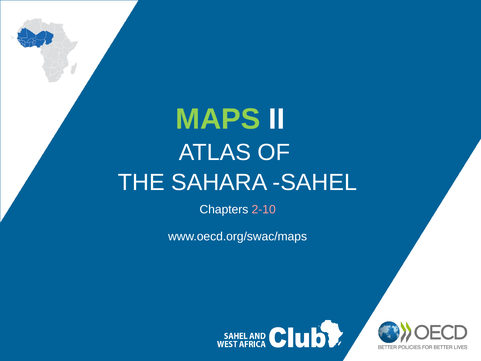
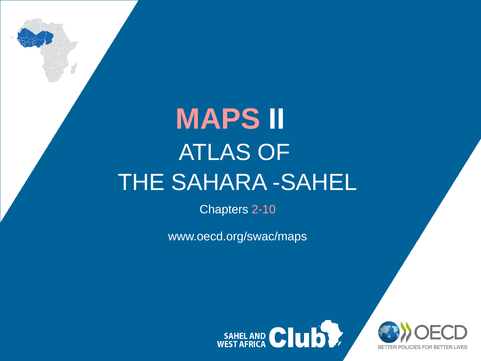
MAPS colour: light green -> pink (218, 119)
